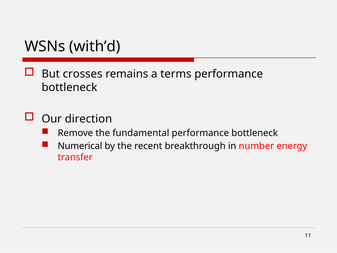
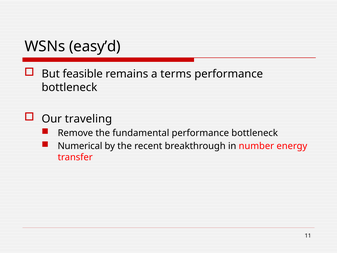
with’d: with’d -> easy’d (95, 46)
crosses: crosses -> feasible (83, 74)
direction: direction -> traveling (88, 119)
